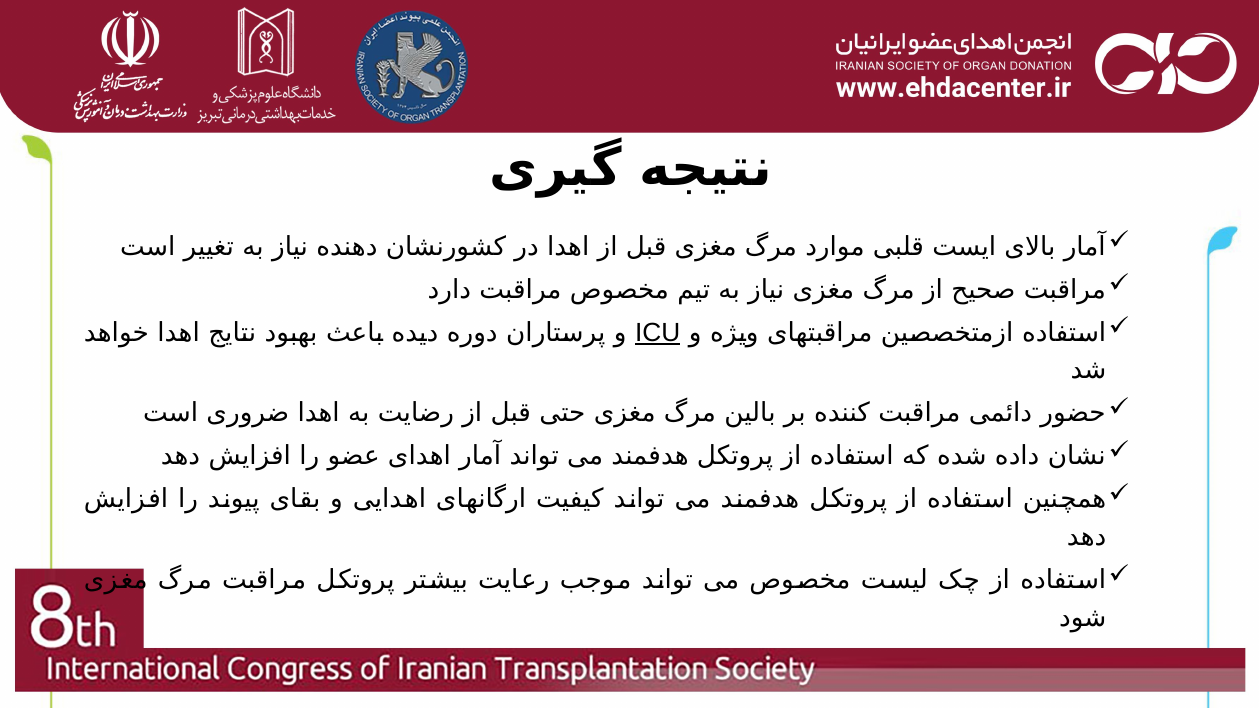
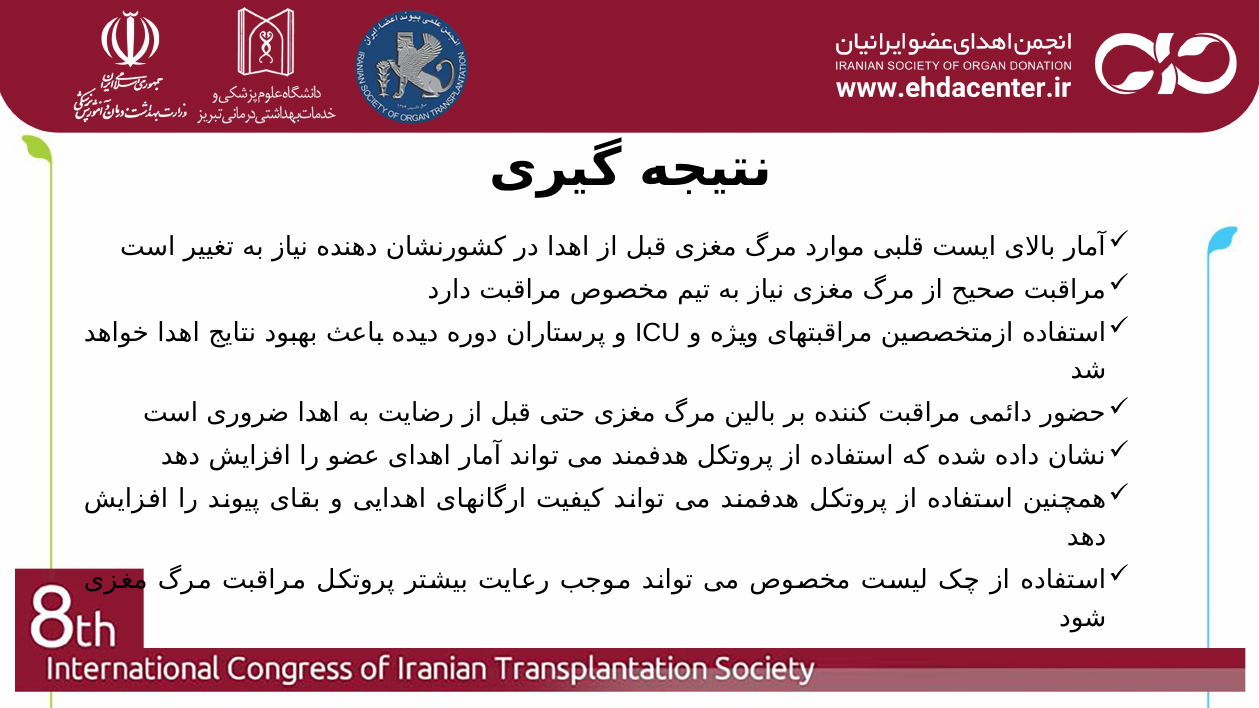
ICU underline: present -> none (658, 333)
